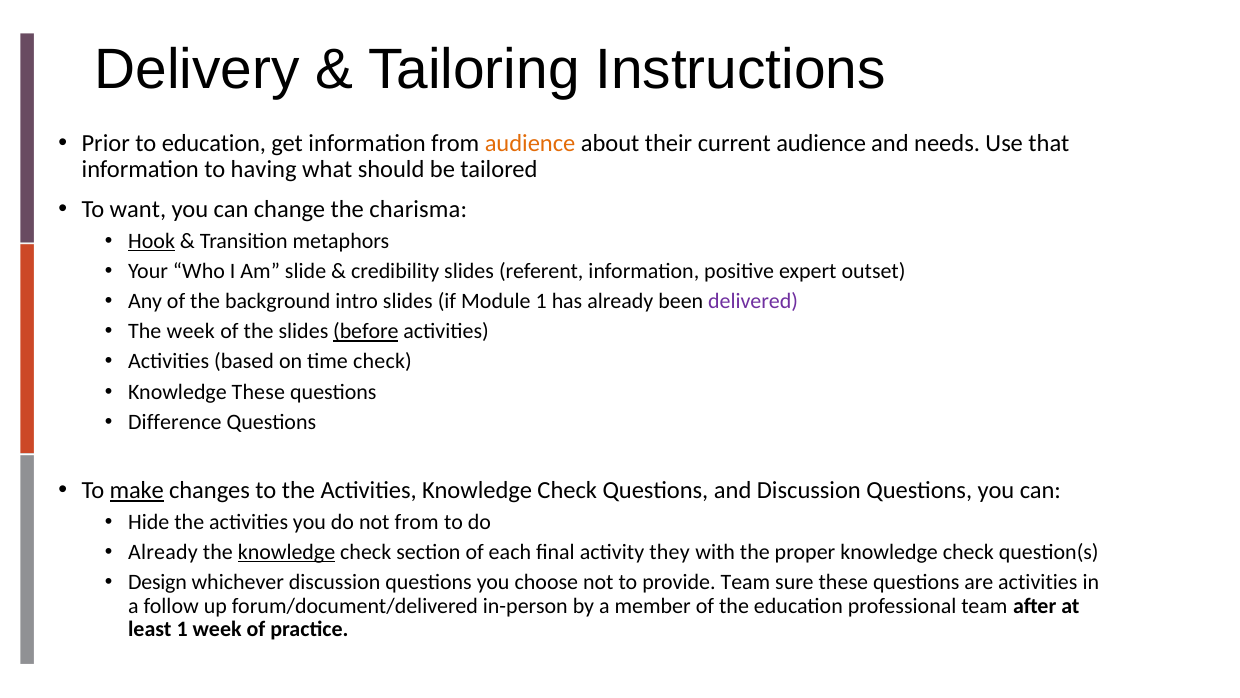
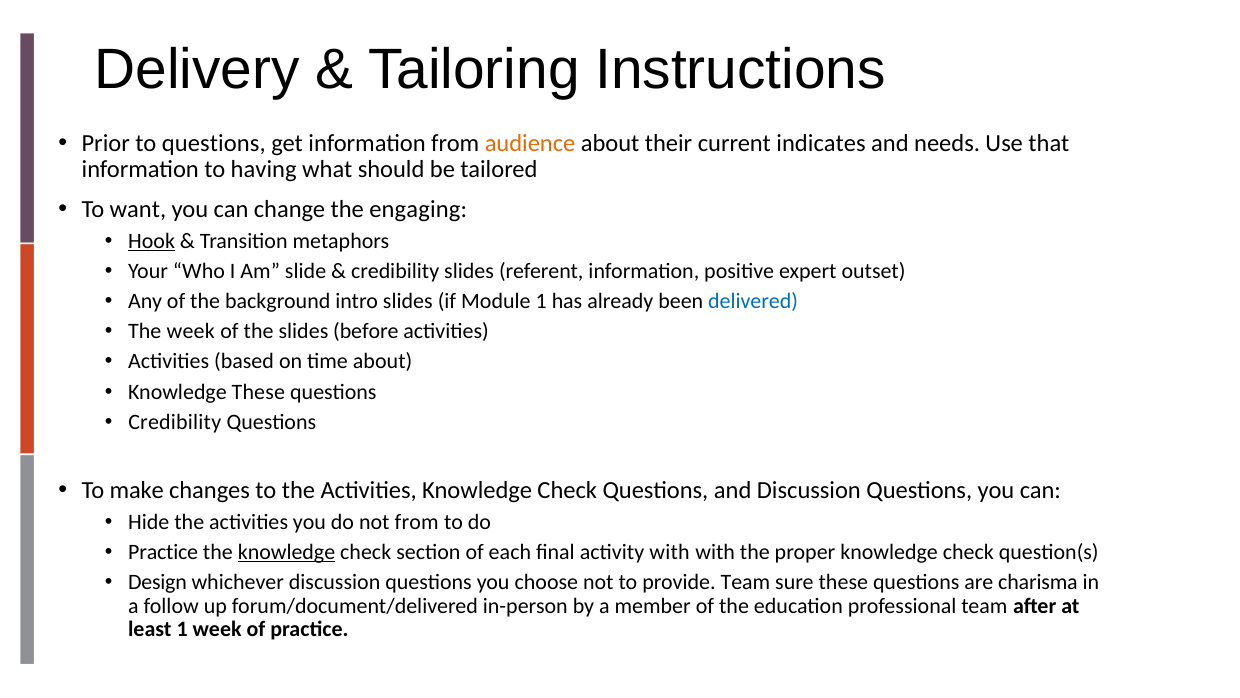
to education: education -> questions (214, 143)
current audience: audience -> indicates (821, 143)
charisma: charisma -> engaging (418, 209)
delivered colour: purple -> blue (753, 301)
before underline: present -> none (366, 331)
time check: check -> about (383, 361)
Difference: Difference -> Credibility (175, 422)
make underline: present -> none (137, 490)
Already: Already -> Practice (163, 552)
activity they: they -> with (670, 552)
are activities: activities -> charisma (1038, 582)
